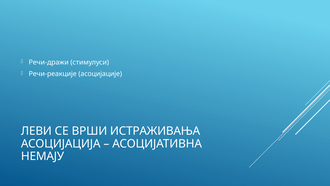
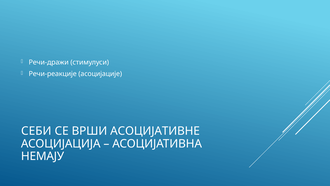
ЛЕВИ: ЛЕВИ -> СЕБИ (36, 131)
ИСТРАЖИВАЊА: ИСТРАЖИВАЊА -> АСОЦИЈАТИВНЕ (155, 131)
